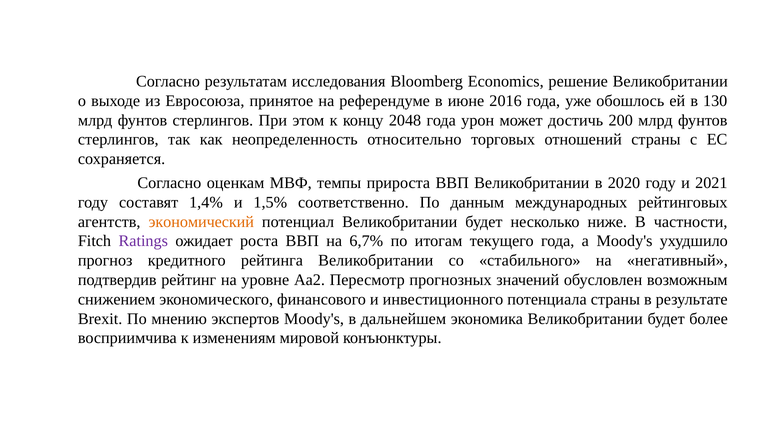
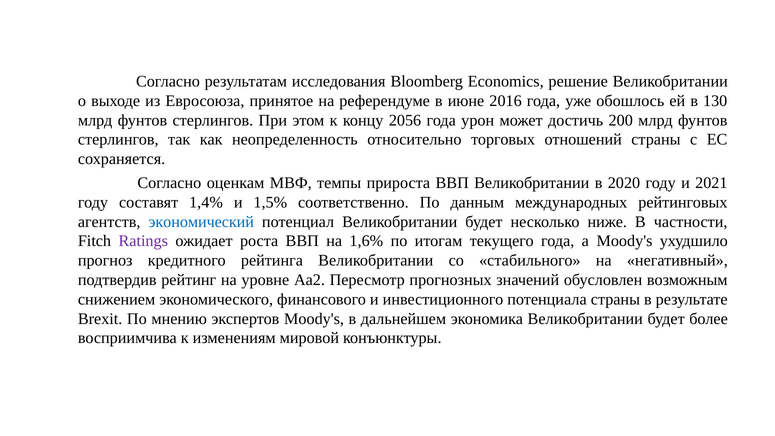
2048: 2048 -> 2056 (405, 120)
экономический colour: orange -> blue (201, 222)
6,7%: 6,7% -> 1,6% (366, 241)
